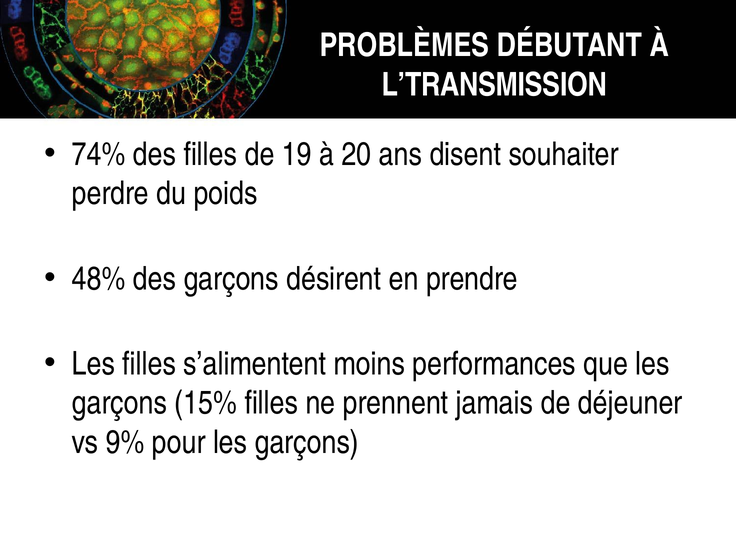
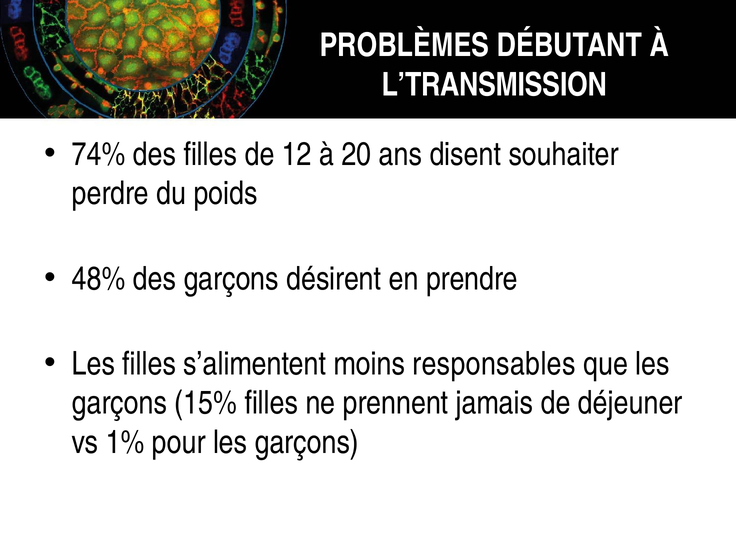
19: 19 -> 12 (297, 154)
performances: performances -> responsables (494, 364)
9%: 9% -> 1% (125, 442)
